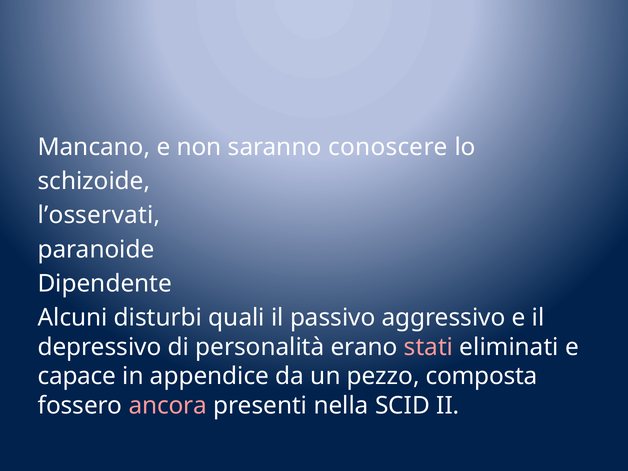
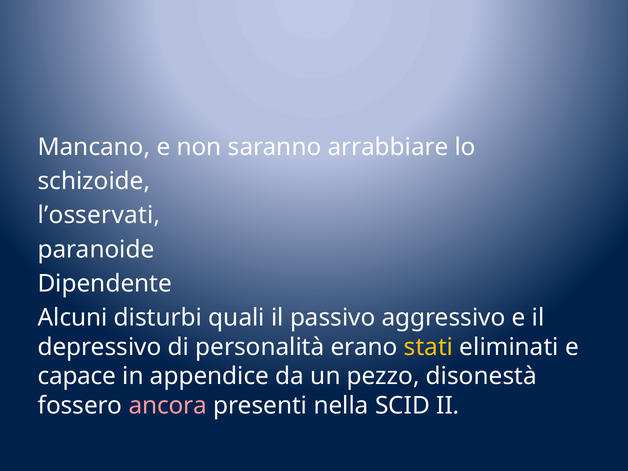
conoscere: conoscere -> arrabbiare (388, 147)
stati colour: pink -> yellow (429, 347)
composta: composta -> disonestà (481, 376)
